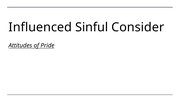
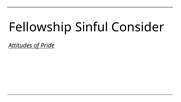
Influenced: Influenced -> Fellowship (40, 27)
